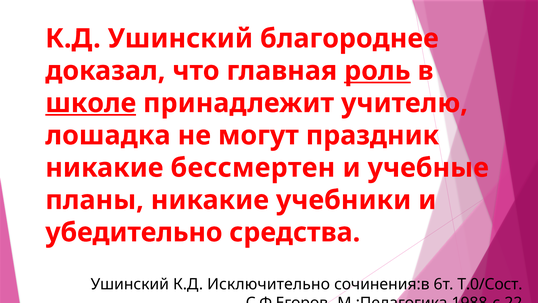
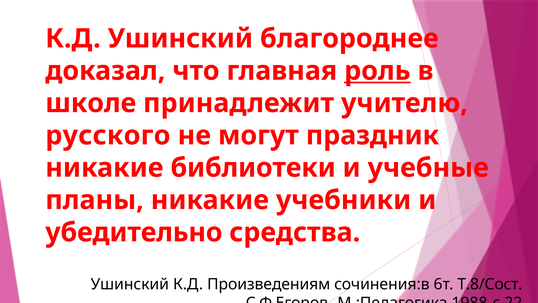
школе underline: present -> none (91, 103)
лошадка: лошадка -> русского (108, 135)
бессмертен: бессмертен -> библиотеки (253, 168)
Исключительно: Исключительно -> Произведениям (269, 284)
Т.0/Сост: Т.0/Сост -> Т.8/Сост (490, 284)
